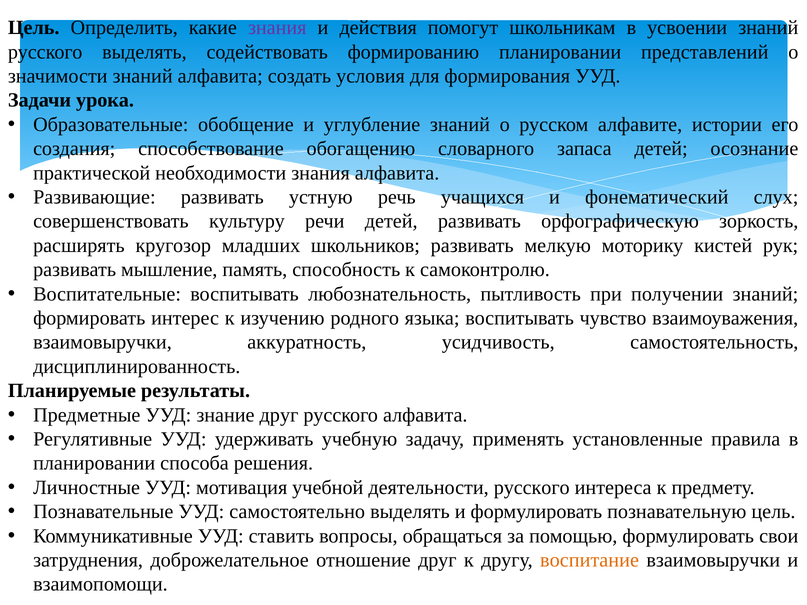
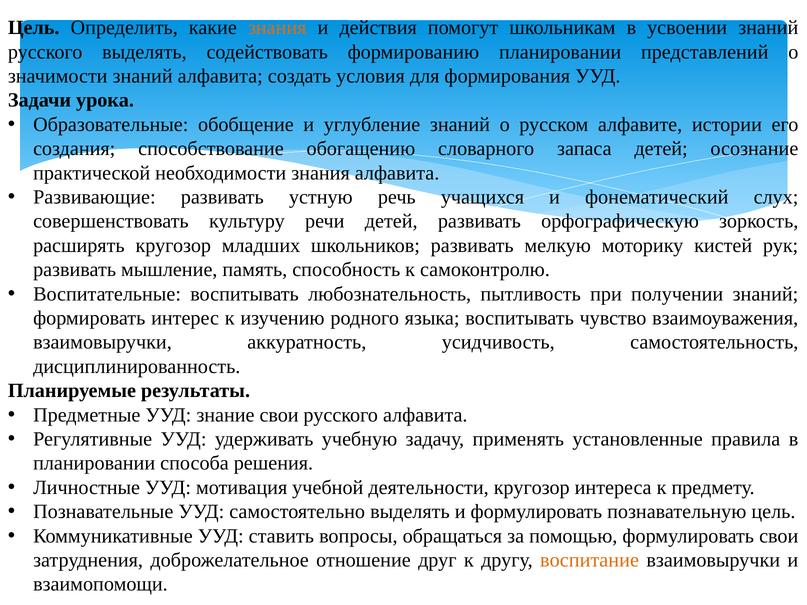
знания colour: purple -> orange (277, 28)
знание друг: друг -> свои (279, 415)
деятельности русского: русского -> кругозор (532, 488)
